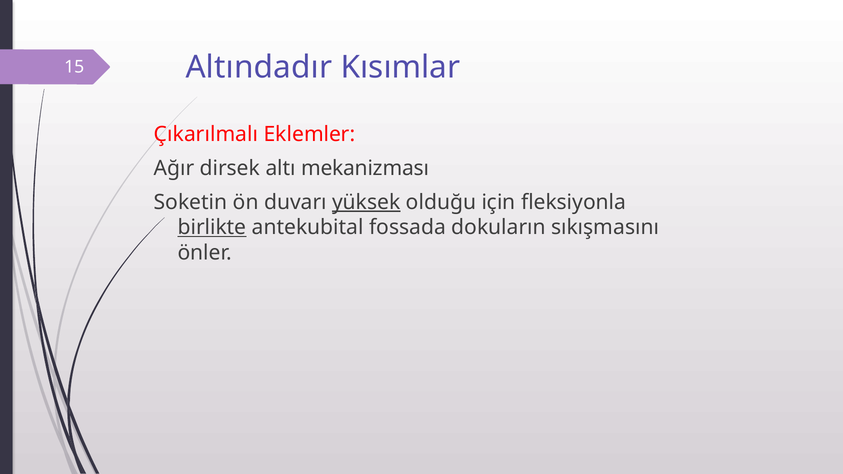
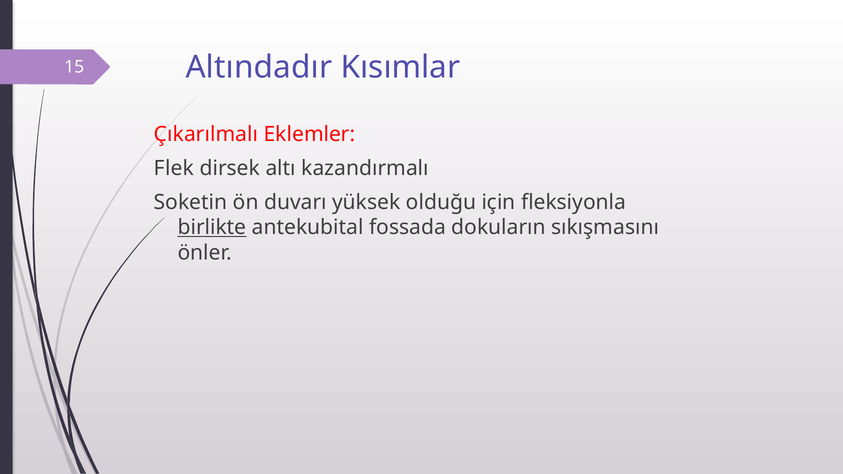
Ağır: Ağır -> Flek (174, 168)
mekanizması: mekanizması -> kazandırmalı (365, 168)
yüksek underline: present -> none (366, 202)
